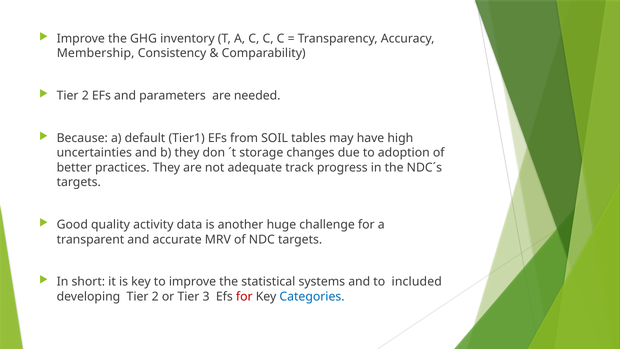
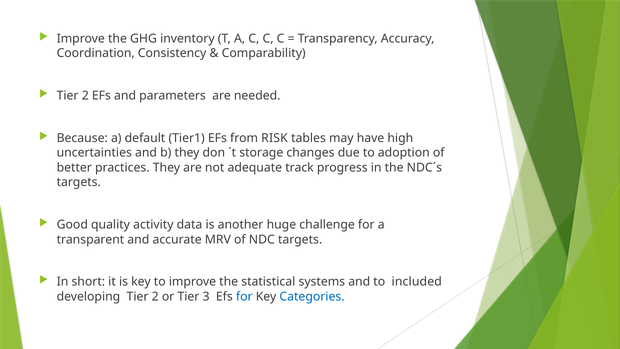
Membership: Membership -> Coordination (96, 53)
SOIL: SOIL -> RISK (274, 138)
for colour: red -> blue (244, 296)
